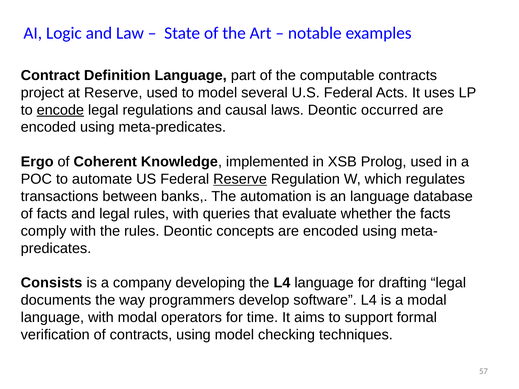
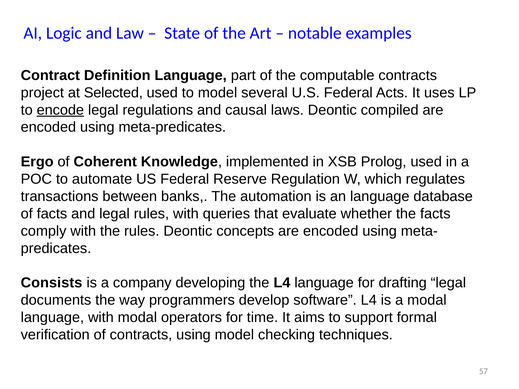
at Reserve: Reserve -> Selected (113, 93)
occurred: occurred -> compiled (390, 110)
Reserve underline: present -> none (240, 179)
